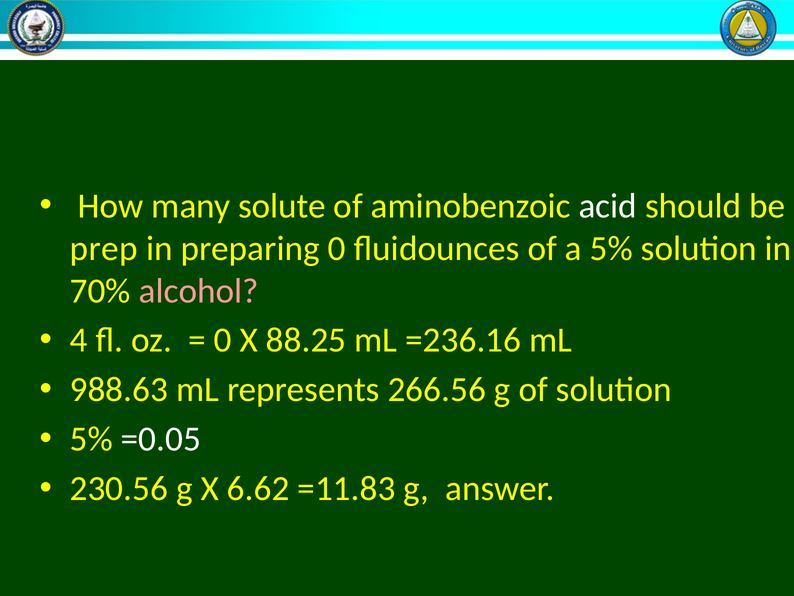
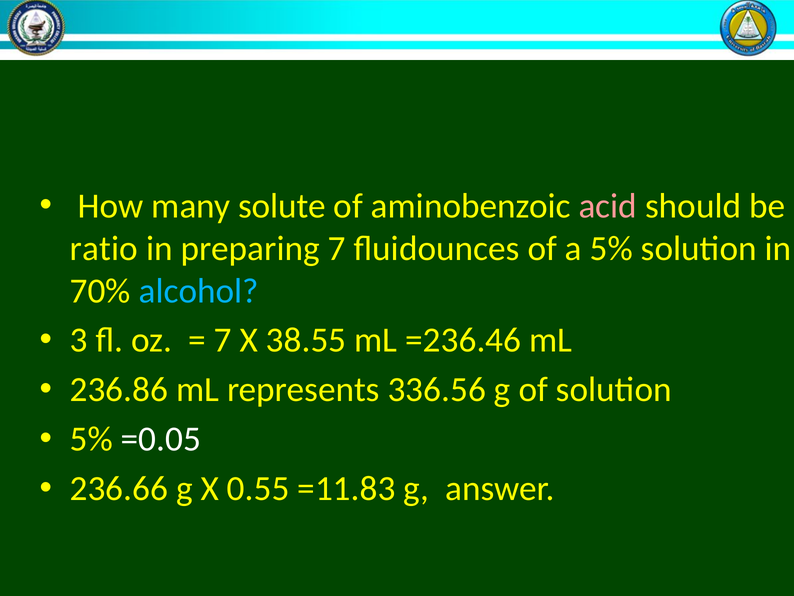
acid colour: white -> pink (608, 206)
prep: prep -> ratio (104, 248)
preparing 0: 0 -> 7 (337, 248)
alcohol colour: pink -> light blue (199, 291)
4: 4 -> 3 (79, 340)
0: 0 -> 7 (223, 340)
88.25: 88.25 -> 38.55 (306, 340)
=236.16: =236.16 -> =236.46 (463, 340)
988.63: 988.63 -> 236.86 (119, 389)
266.56: 266.56 -> 336.56 (437, 389)
230.56: 230.56 -> 236.66 (119, 488)
6.62: 6.62 -> 0.55 (258, 488)
